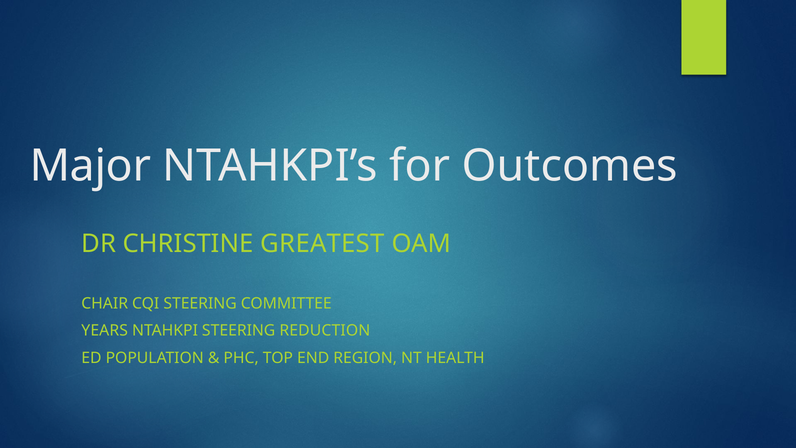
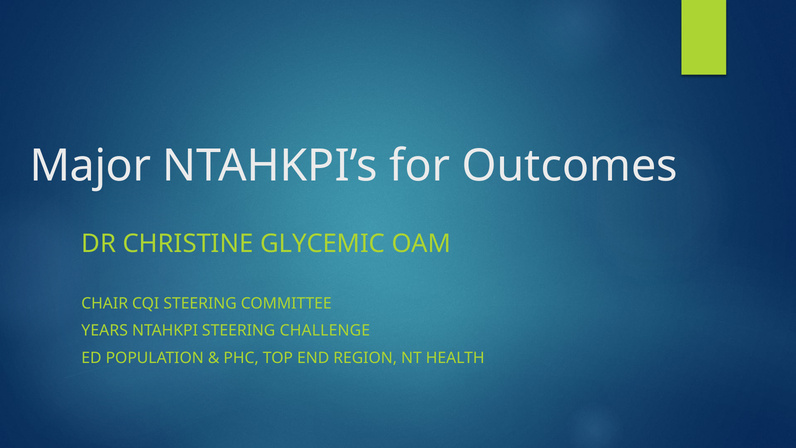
GREATEST: GREATEST -> GLYCEMIC (323, 244)
REDUCTION: REDUCTION -> CHALLENGE (325, 331)
